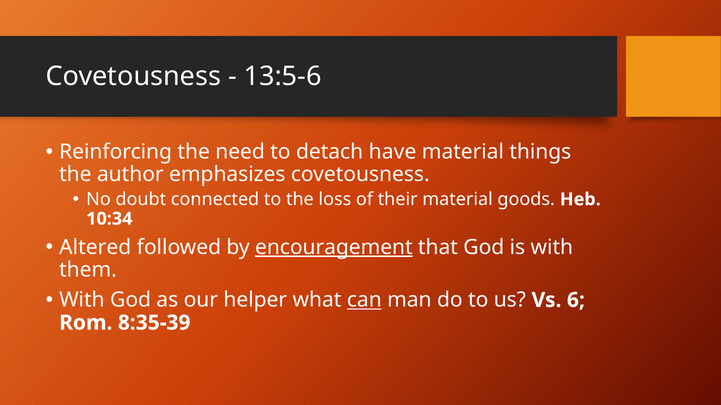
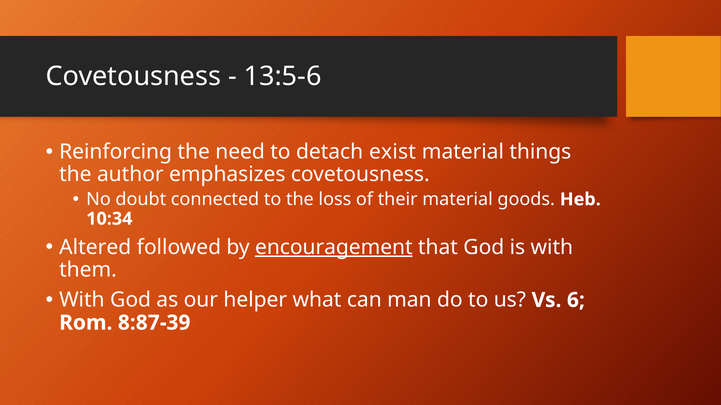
have: have -> exist (392, 152)
can underline: present -> none (364, 300)
8:35-39: 8:35-39 -> 8:87-39 (154, 323)
